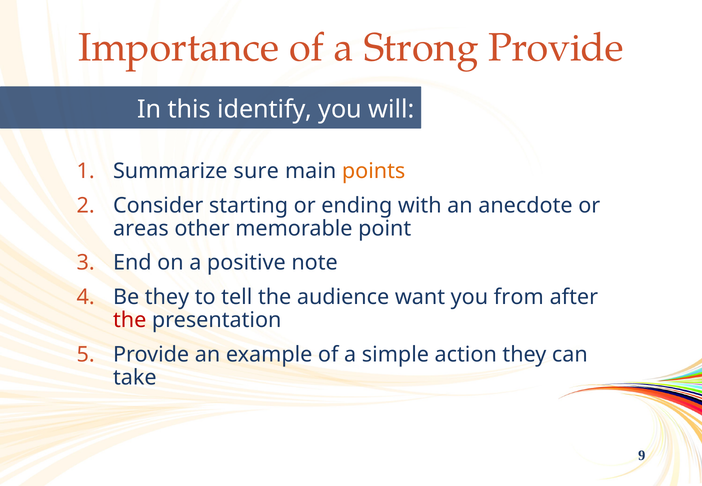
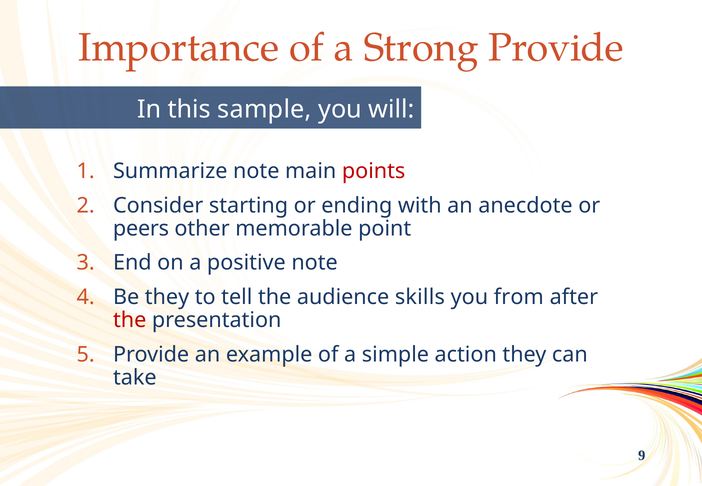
identify: identify -> sample (265, 109)
Summarize sure: sure -> note (256, 171)
points colour: orange -> red (374, 171)
areas: areas -> peers (141, 229)
want: want -> skills (420, 297)
